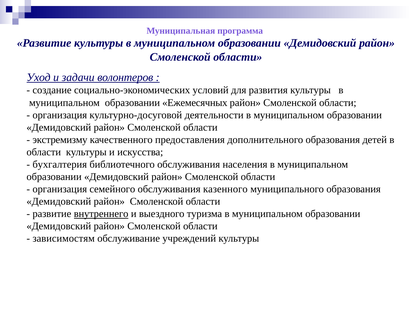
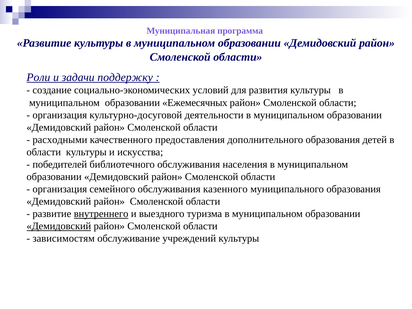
Уход: Уход -> Роли (38, 77)
волонтеров: волонтеров -> поддержку (125, 77)
экстремизму: экстремизму -> расходными (60, 140)
бухгалтерия: бухгалтерия -> победителей (60, 164)
Демидовский underline: none -> present (59, 226)
